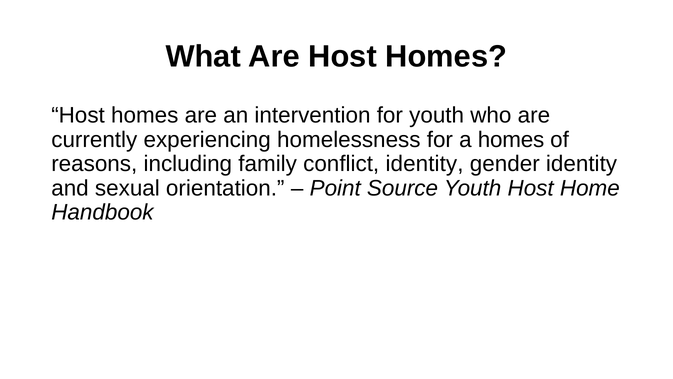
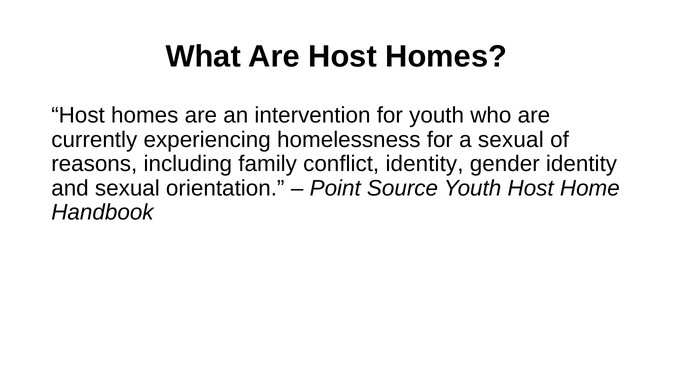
a homes: homes -> sexual (511, 140)
